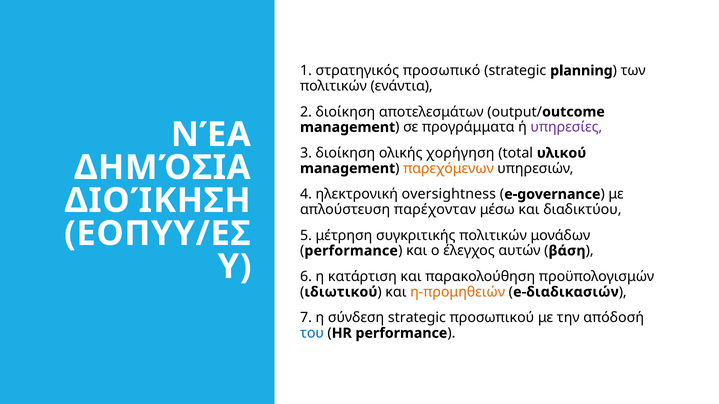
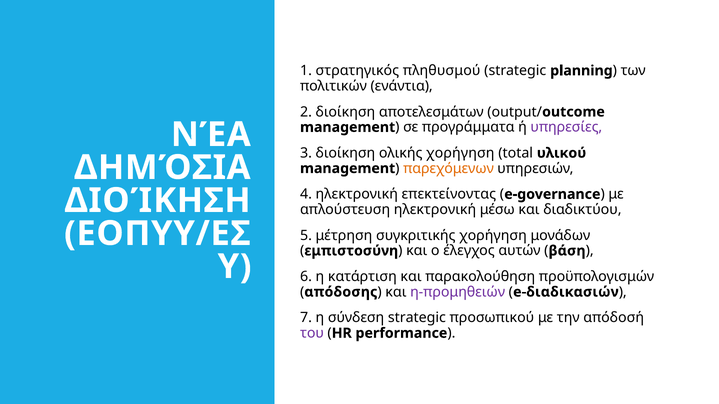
προσωπικό: προσωπικό -> πληθυσμού (442, 71)
oversightness: oversightness -> επεκτείνοντας (449, 194)
απλούστευση παρέχονταν: παρέχονταν -> ηλεκτρονική (435, 210)
συγκριτικής πολιτικών: πολιτικών -> χορήγηση (493, 236)
performance: performance -> εμπιστοσύνη (351, 251)
ιδιωτικού: ιδιωτικού -> απόδοσης (341, 292)
η-προμηθειών colour: orange -> purple (458, 292)
του colour: blue -> purple (312, 333)
